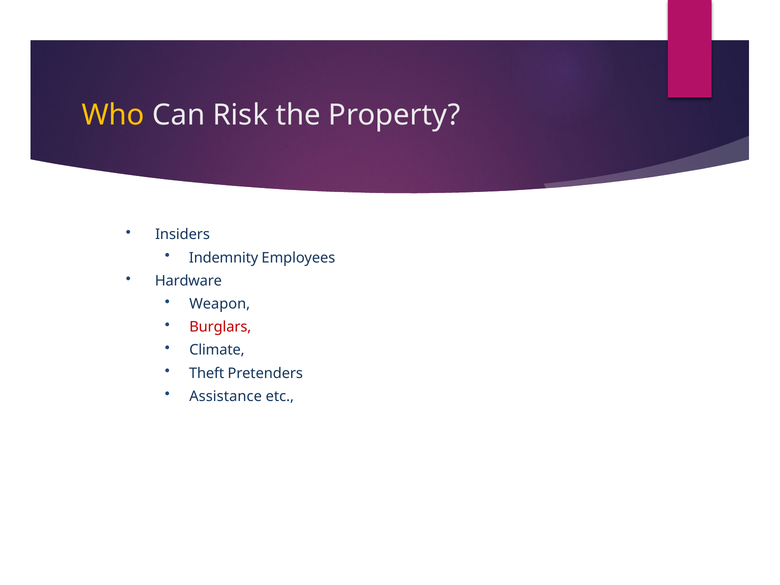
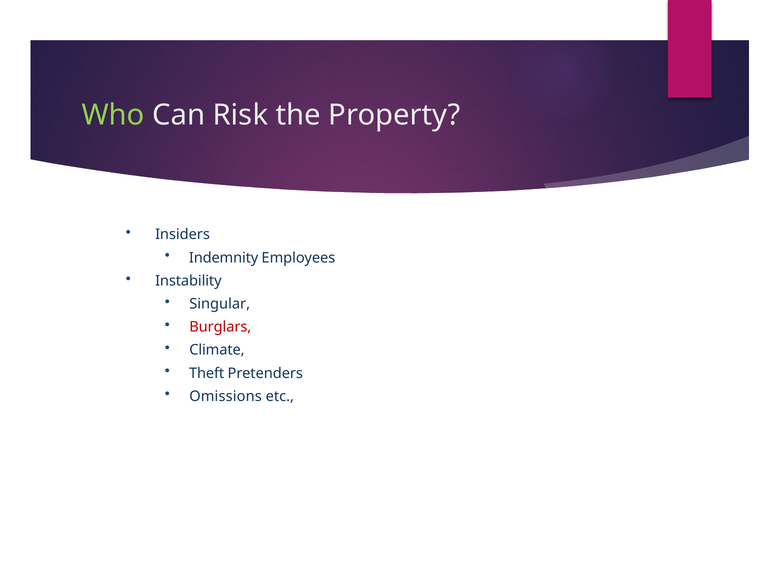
Who colour: yellow -> light green (113, 115)
Hardware: Hardware -> Instability (188, 281)
Weapon: Weapon -> Singular (220, 304)
Assistance: Assistance -> Omissions (226, 396)
